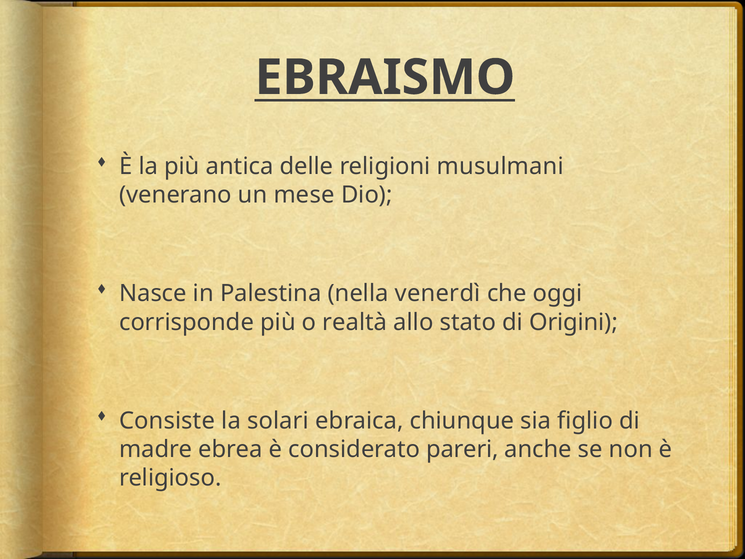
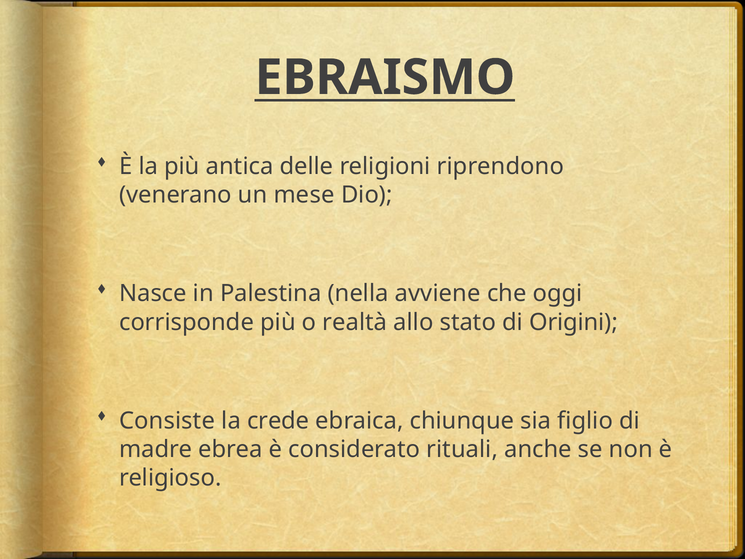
musulmani: musulmani -> riprendono (500, 166)
venerdì: venerdì -> avviene (438, 293)
solari: solari -> crede (278, 421)
pareri: pareri -> rituali (462, 449)
